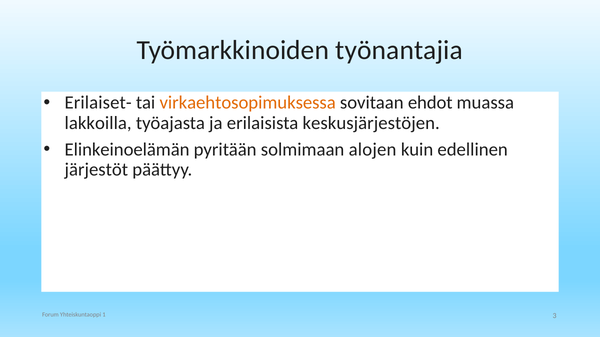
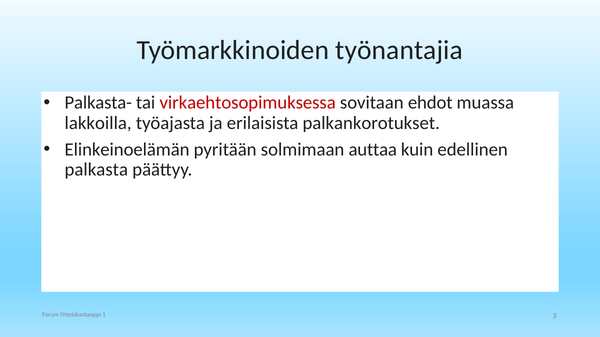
Erilaiset-: Erilaiset- -> Palkasta- (98, 103)
virkaehtosopimuksessa colour: orange -> red (248, 103)
keskusjärjestöjen: keskusjärjestöjen -> palkankorotukset (371, 123)
alojen: alojen -> auttaa (373, 150)
järjestöt: järjestöt -> palkasta (96, 170)
